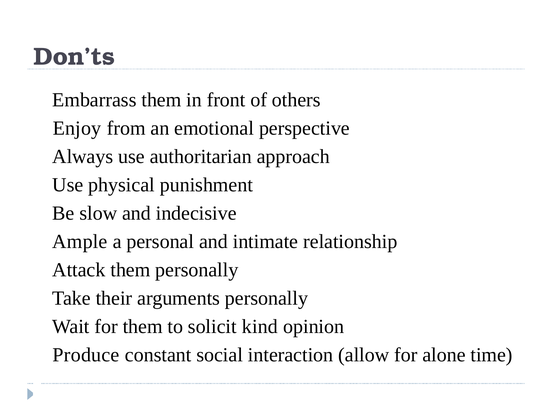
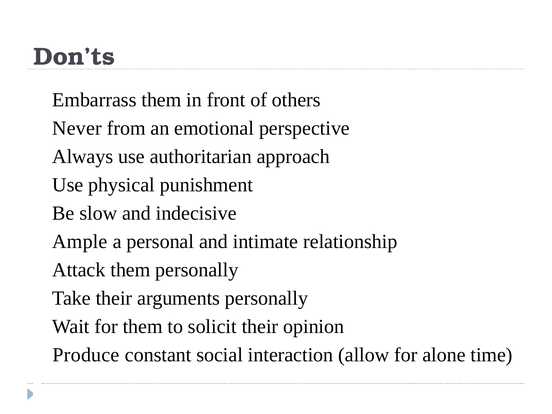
Enjoy: Enjoy -> Never (77, 128)
solicit kind: kind -> their (260, 327)
